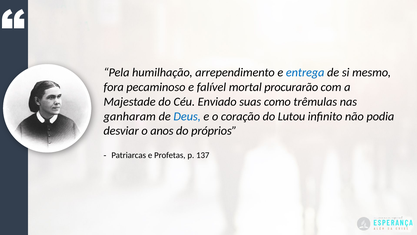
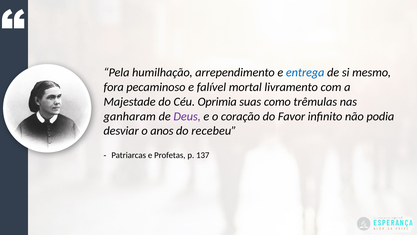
procurarão: procurarão -> livramento (291, 87)
Enviado: Enviado -> Oprimia (217, 102)
Deus colour: blue -> purple (187, 116)
Lutou: Lutou -> Favor (291, 116)
próprios: próprios -> recebeu (214, 131)
